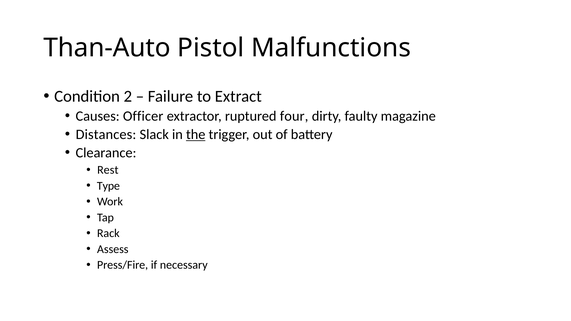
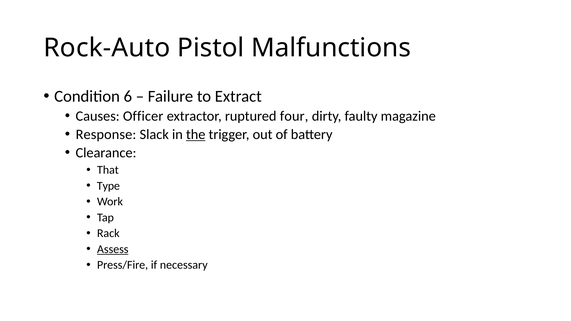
Than-Auto: Than-Auto -> Rock-Auto (107, 48)
2: 2 -> 6 (128, 97)
Distances: Distances -> Response (106, 135)
Rest: Rest -> That (108, 170)
Assess underline: none -> present (113, 249)
